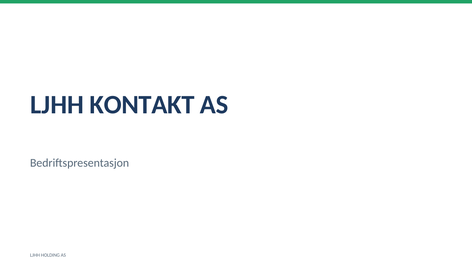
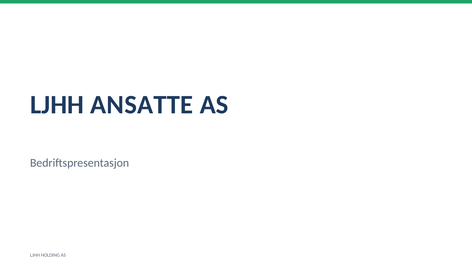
KONTAKT: KONTAKT -> ANSATTE (142, 105)
